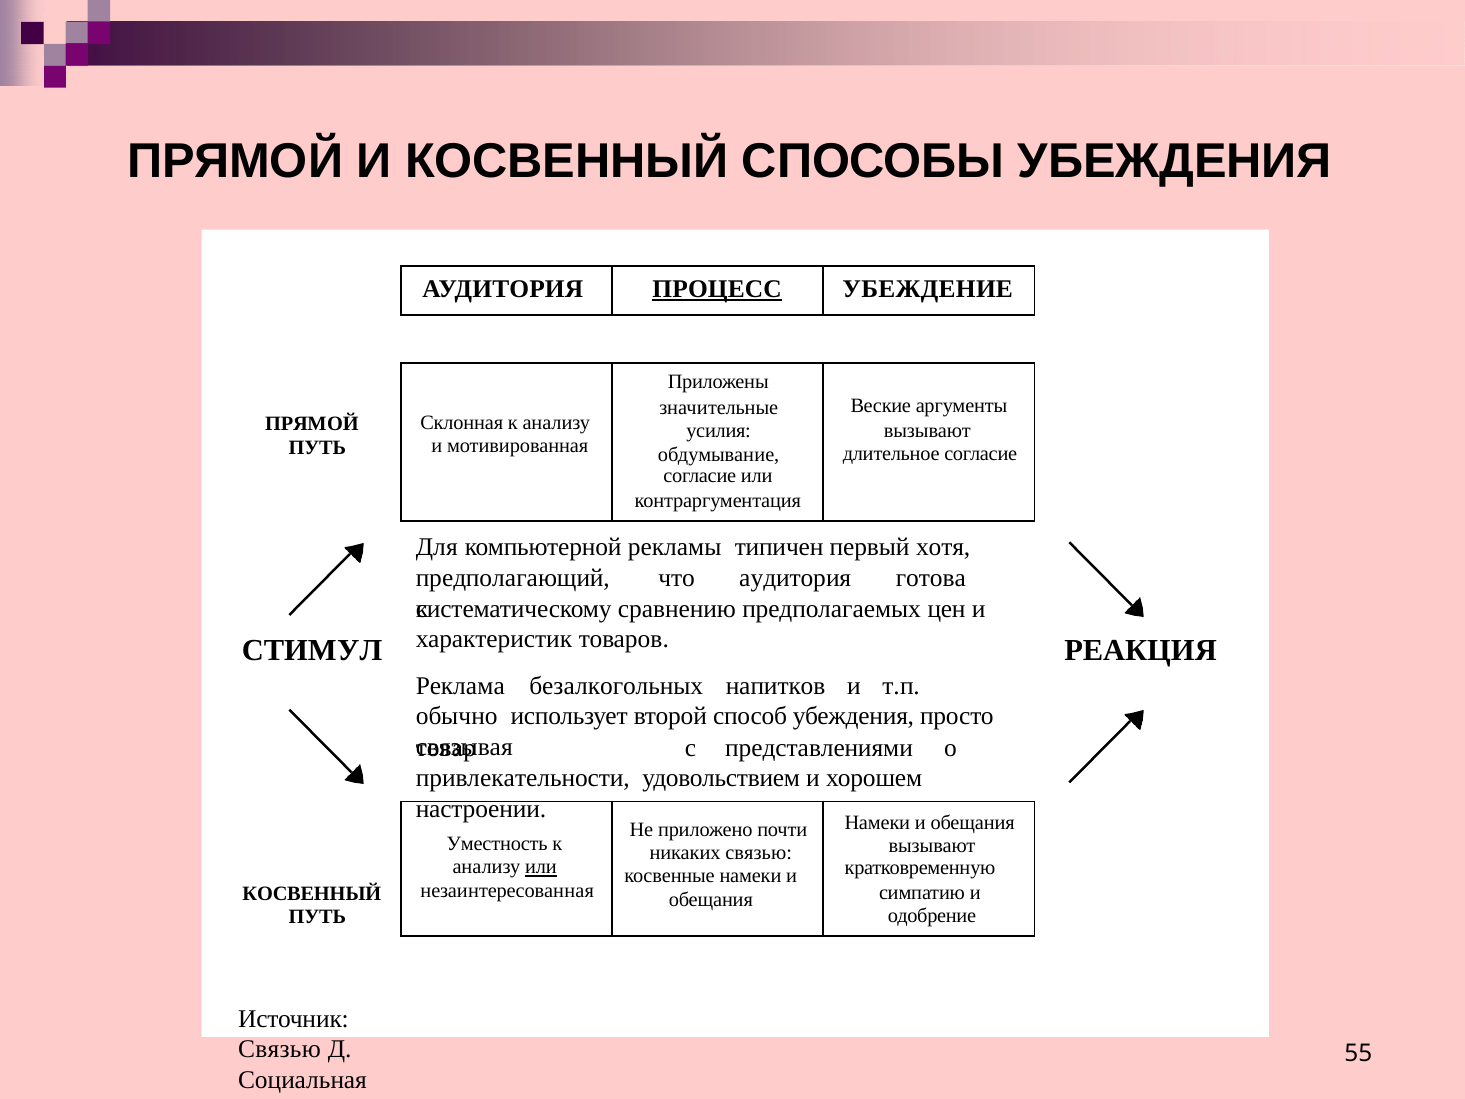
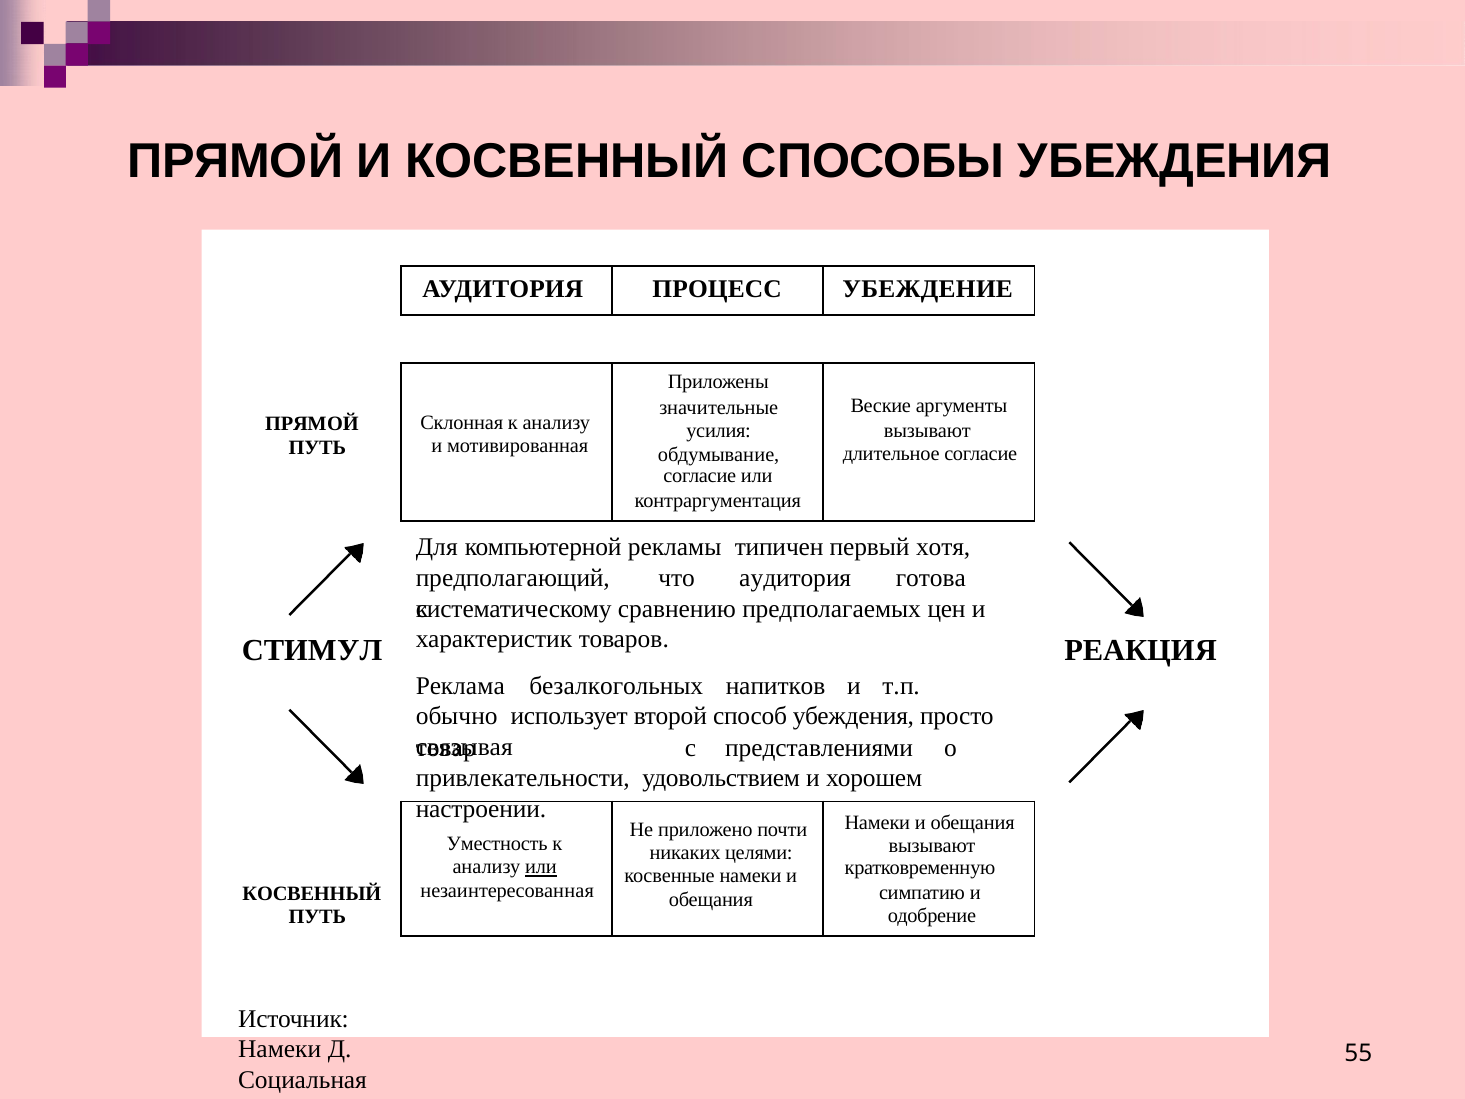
ПРОЦЕСС underline: present -> none (717, 289)
никаких связью: связью -> целями (759, 853)
Связью: Связью -> Намеки (280, 1049)
